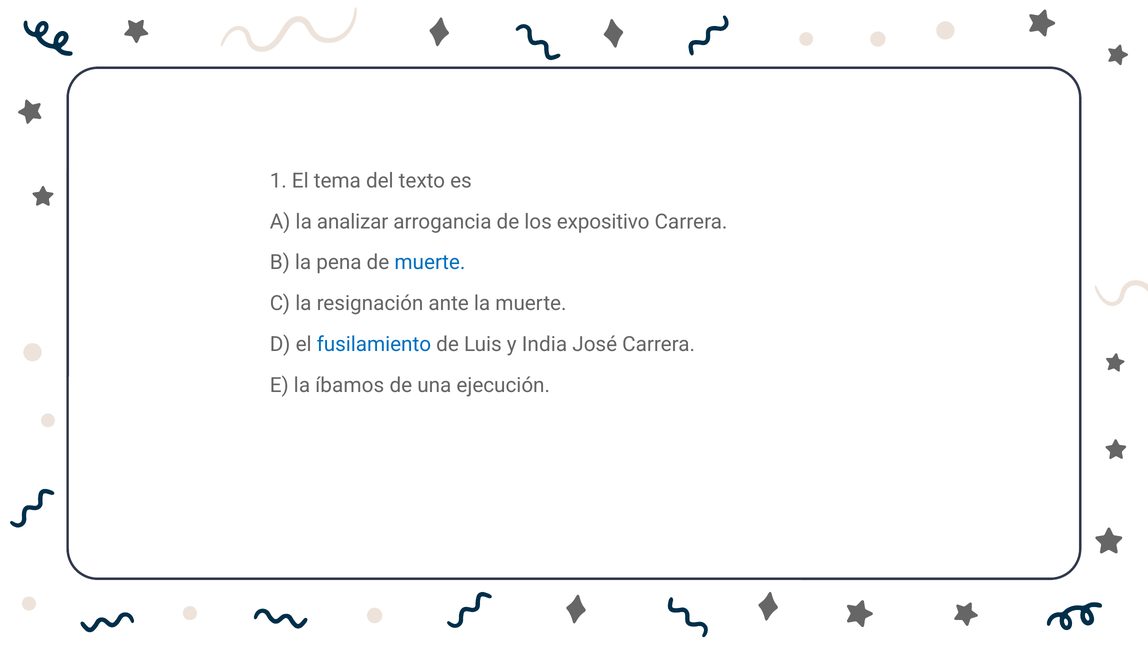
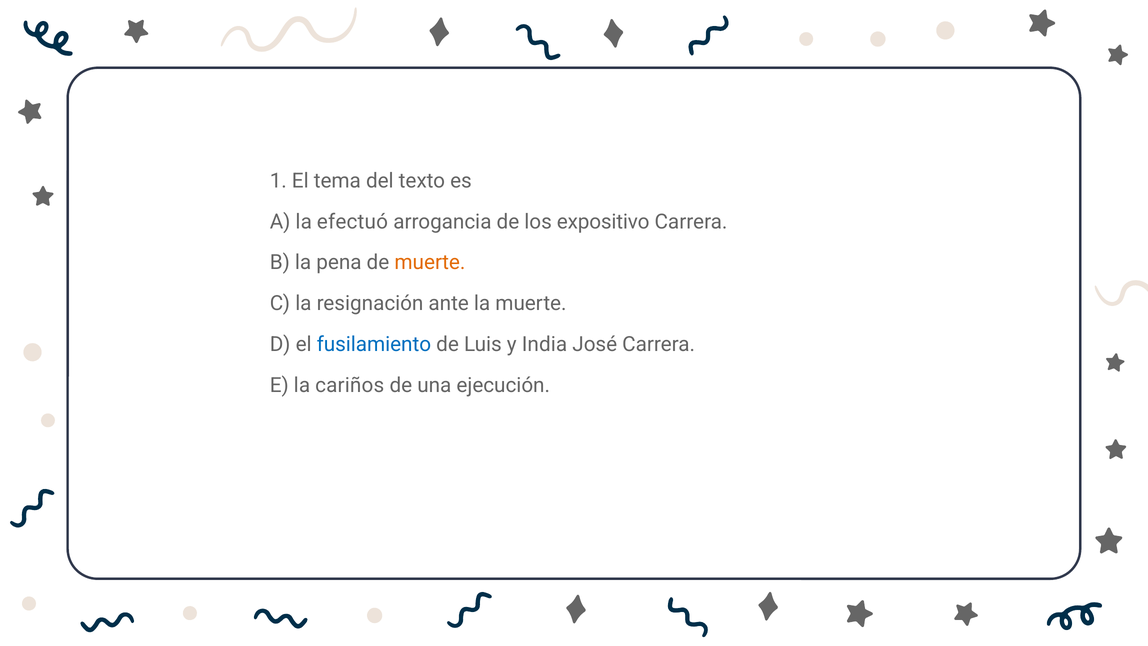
analizar: analizar -> efectuó (352, 222)
muerte colour: blue -> orange (430, 262)
íbamos: íbamos -> cariños (350, 385)
